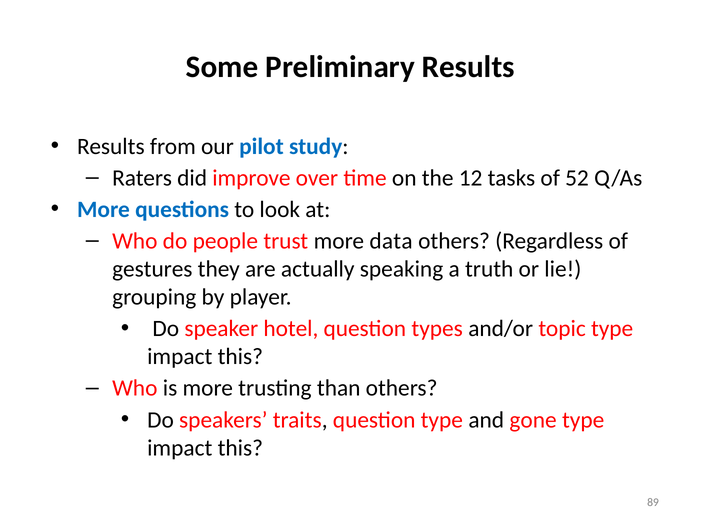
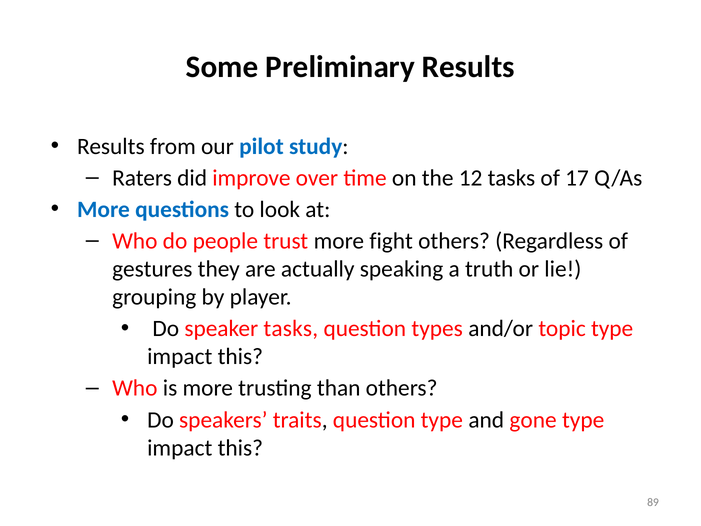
52: 52 -> 17 (577, 178)
data: data -> fight (391, 241)
speaker hotel: hotel -> tasks (291, 328)
